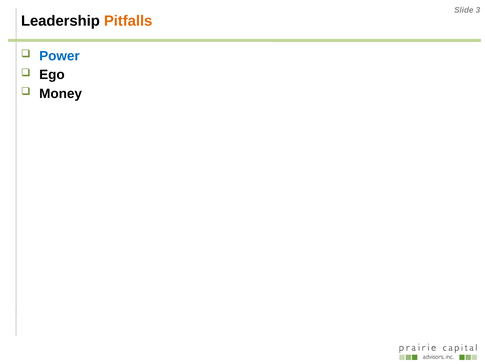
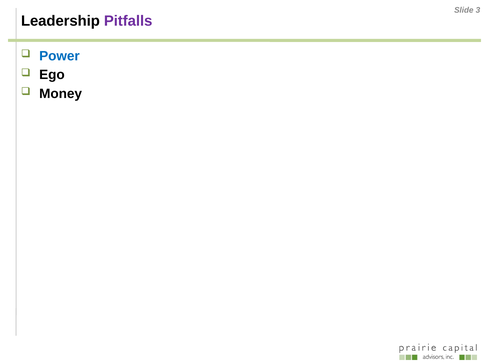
Pitfalls colour: orange -> purple (128, 21)
